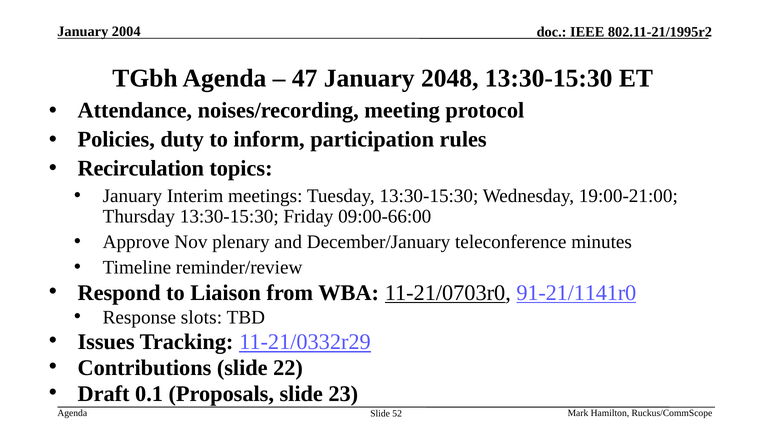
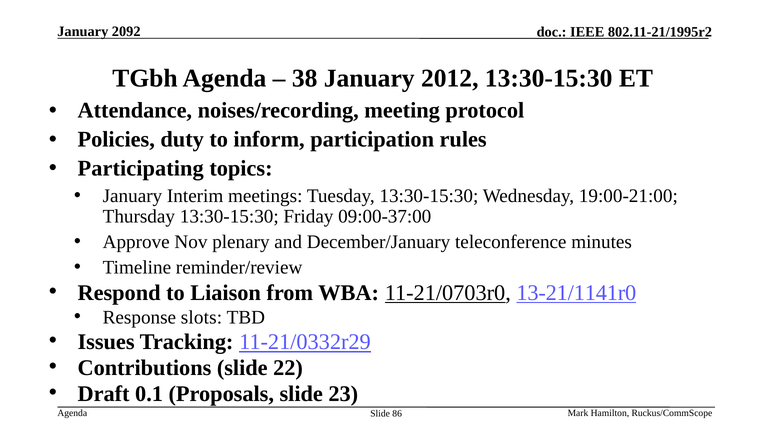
2004: 2004 -> 2092 (126, 31)
47: 47 -> 38 (305, 78)
2048: 2048 -> 2012 (450, 78)
Recirculation: Recirculation -> Participating (141, 168)
09:00-66:00: 09:00-66:00 -> 09:00-37:00 (385, 216)
91-21/1141r0: 91-21/1141r0 -> 13-21/1141r0 (576, 293)
52: 52 -> 86 (397, 413)
